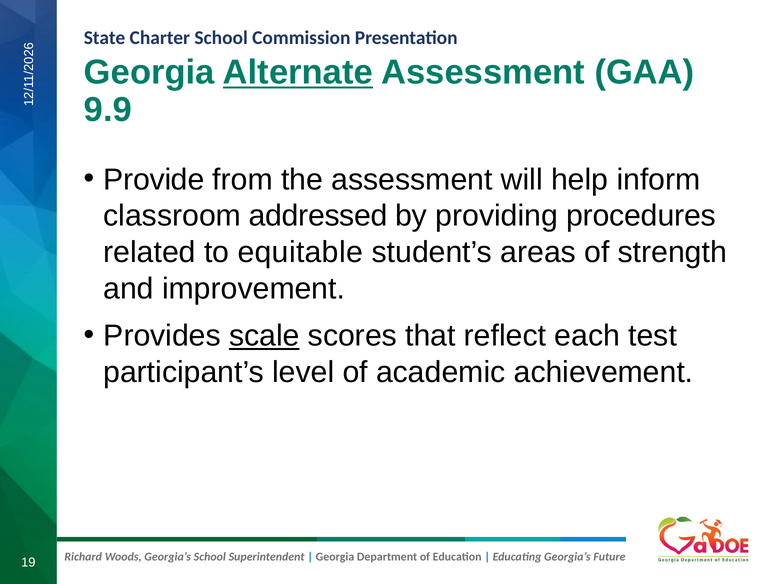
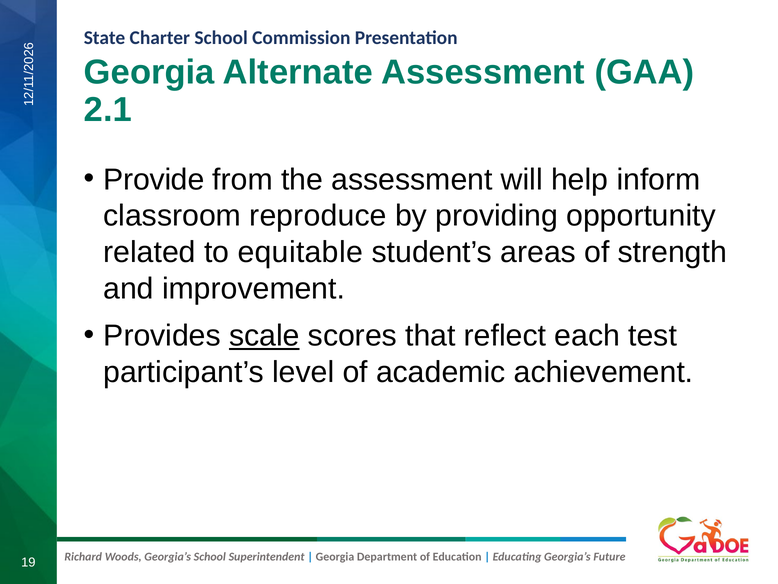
Alternate underline: present -> none (298, 72)
9.9: 9.9 -> 2.1 (108, 110)
addressed: addressed -> reproduce (318, 216)
procedures: procedures -> opportunity (641, 216)
